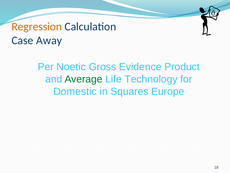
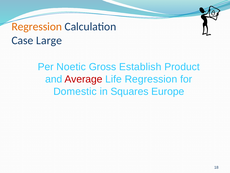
Away: Away -> Large (49, 40)
Evidence: Evidence -> Establish (140, 67)
Average colour: green -> red (84, 79)
Life Technology: Technology -> Regression (151, 79)
